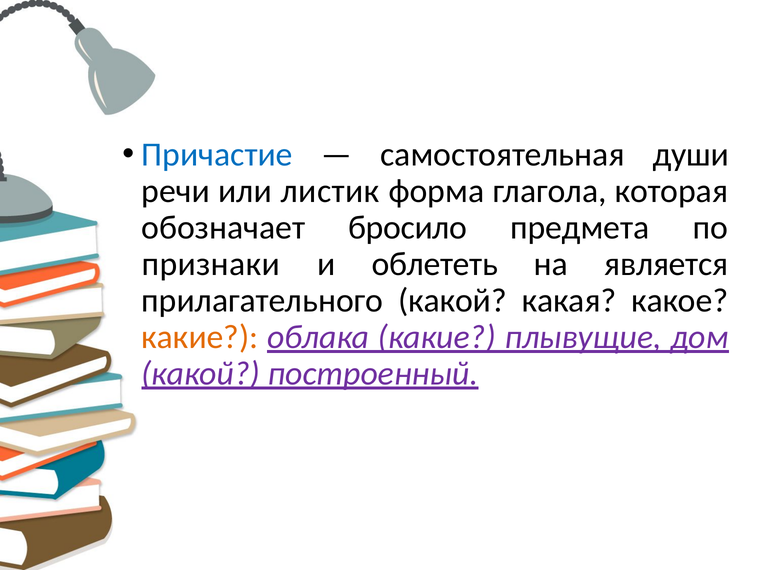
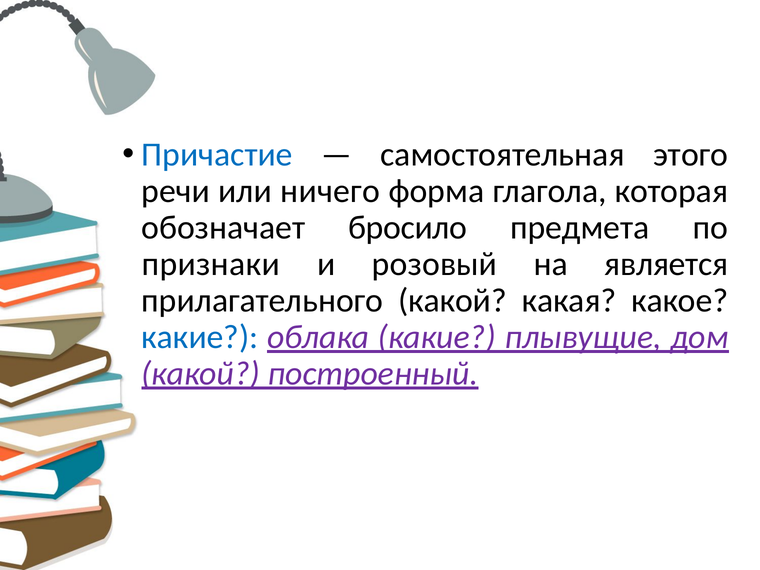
души: души -> этого (691, 154)
листик: листик -> ничего (330, 191)
облететь: облететь -> розовый (435, 264)
какие colour: orange -> blue (200, 337)
